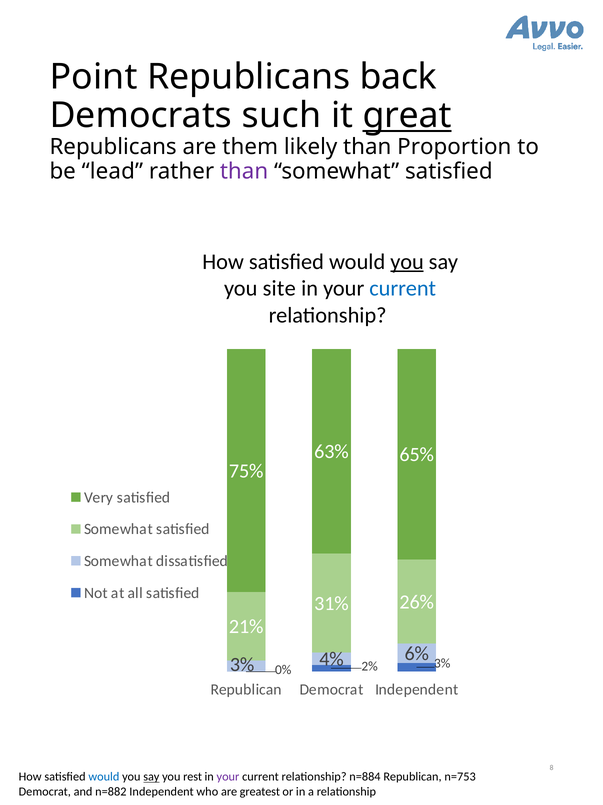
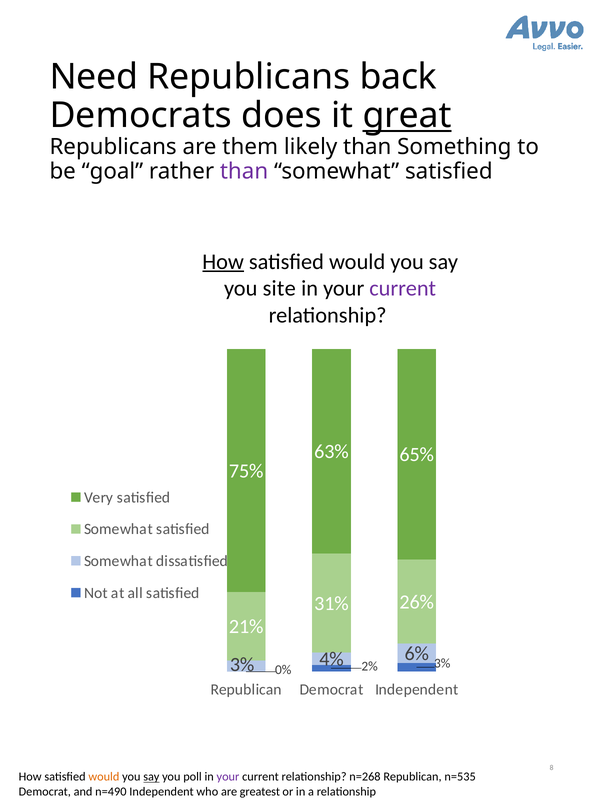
Point: Point -> Need (94, 77)
such: such -> does (282, 115)
Proportion: Proportion -> Something (454, 147)
lead: lead -> goal (112, 171)
How underline: none -> present (223, 261)
you underline: present -> none (407, 261)
current colour: blue -> purple (403, 288)
would colour: blue -> orange (104, 776)
rest: rest -> poll (193, 776)
n=884: n=884 -> n=268 (365, 776)
n=753: n=753 -> n=535 (460, 776)
n=882: n=882 -> n=490 (111, 791)
